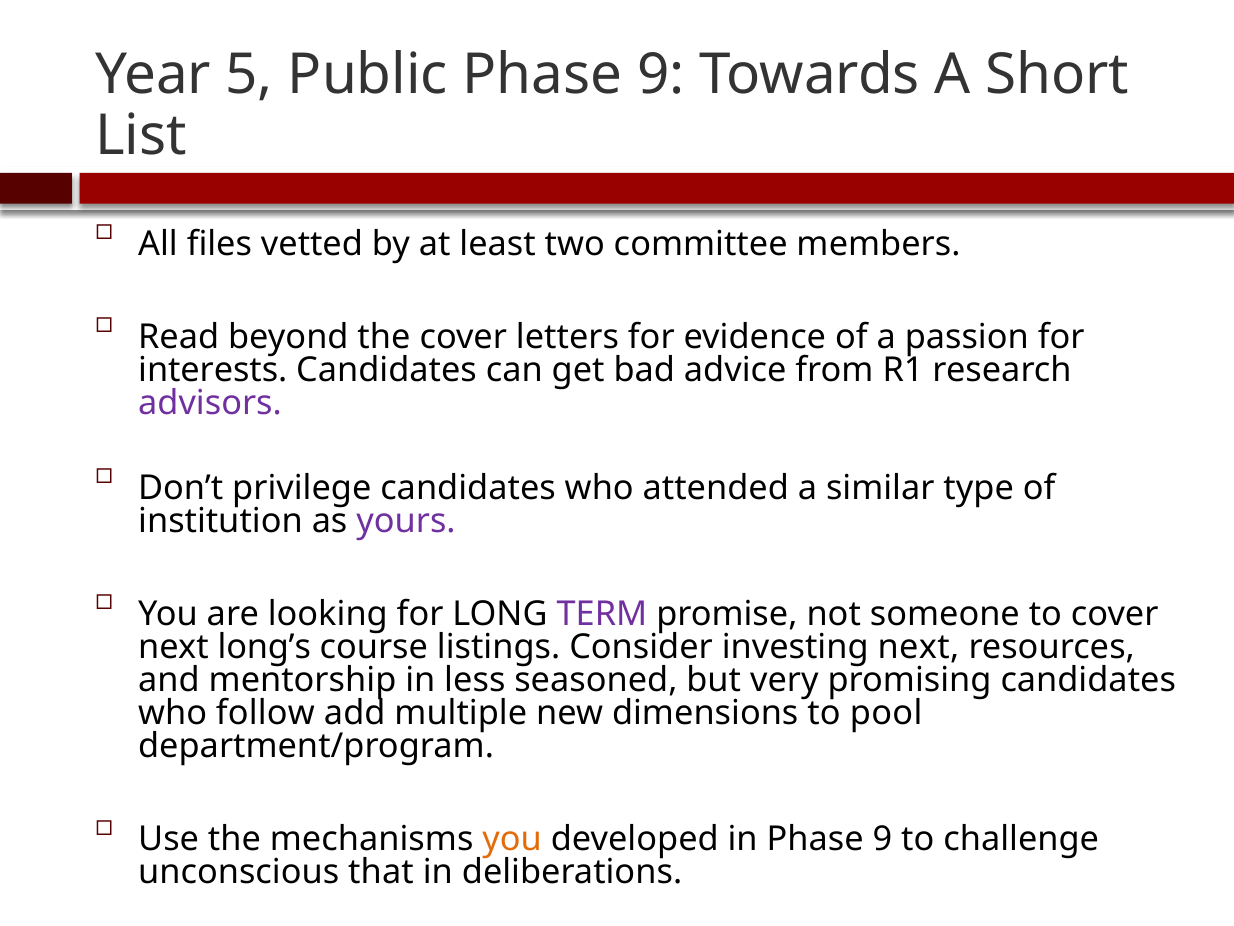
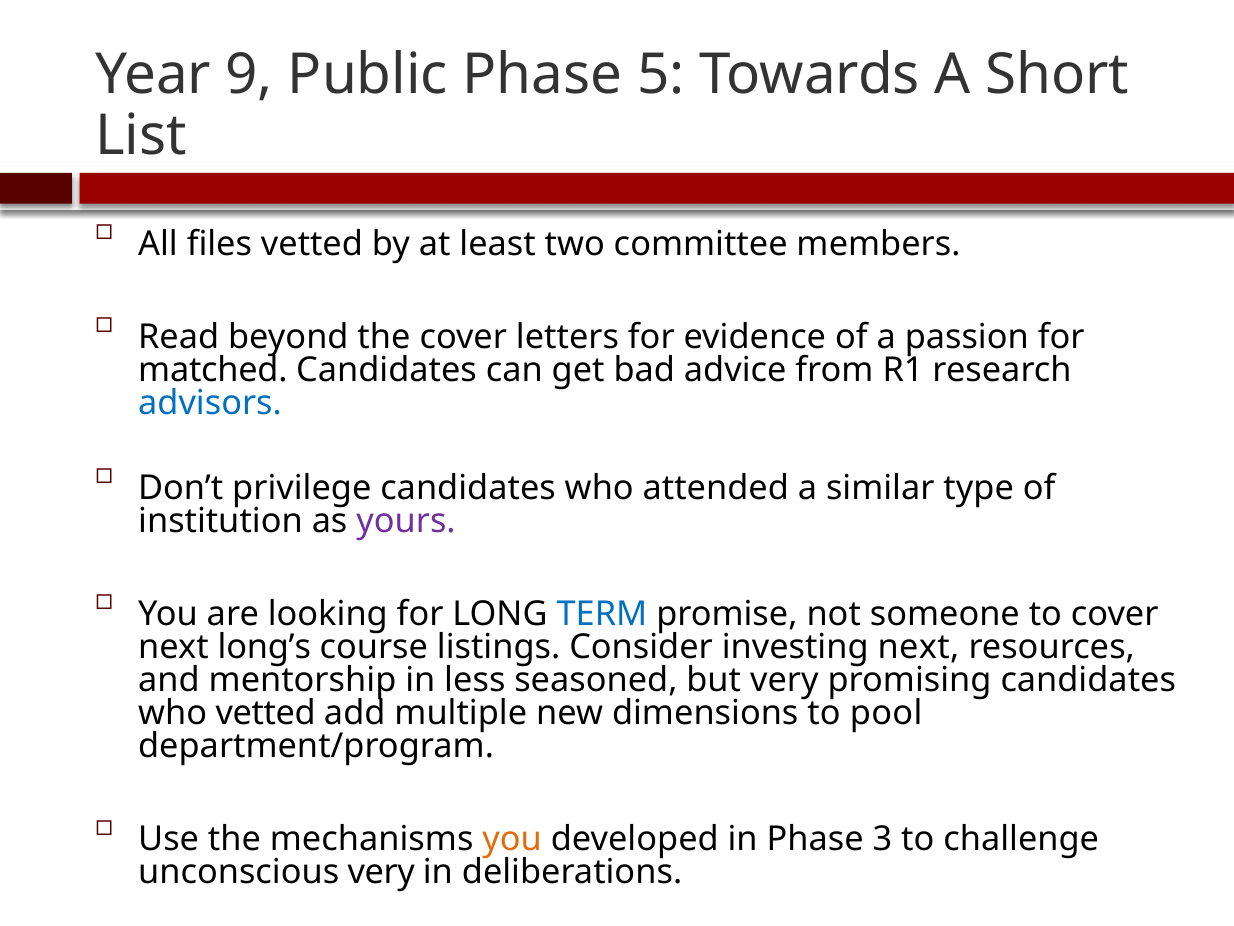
5: 5 -> 9 (249, 75)
Public Phase 9: 9 -> 5 (661, 75)
interests: interests -> matched (213, 370)
advisors colour: purple -> blue (210, 403)
TERM colour: purple -> blue (602, 614)
who follow: follow -> vetted (266, 713)
in Phase 9: 9 -> 3 (882, 839)
unconscious that: that -> very (381, 872)
